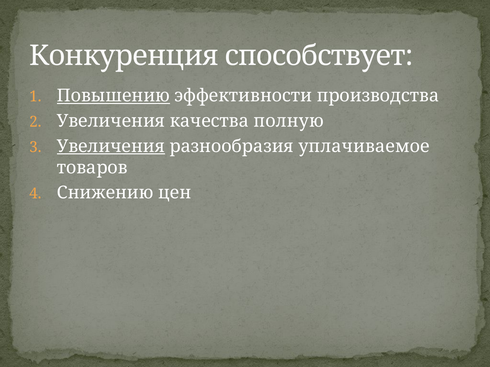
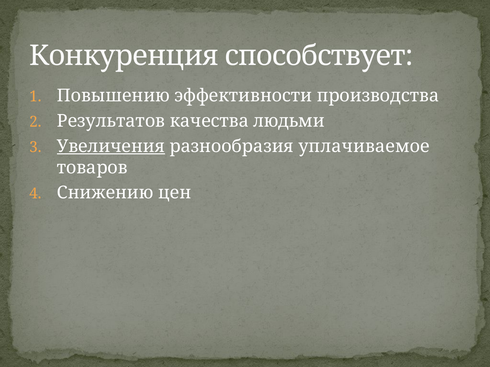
Повышению underline: present -> none (113, 96)
Увеличения: Увеличения -> Результатов (111, 121)
полную: полную -> людьми (289, 121)
